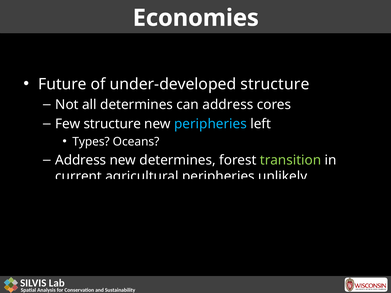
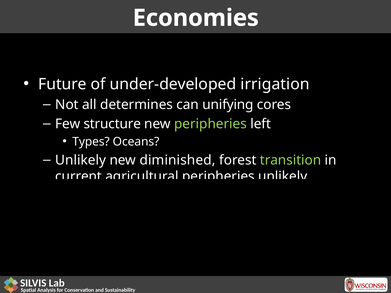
under-developed structure: structure -> irrigation (275, 84)
can address: address -> unifying (228, 105)
peripheries colour: light blue -> light green (210, 124)
Address: Address -> Unlikely (81, 160)
new determines: determines -> diminished (178, 160)
